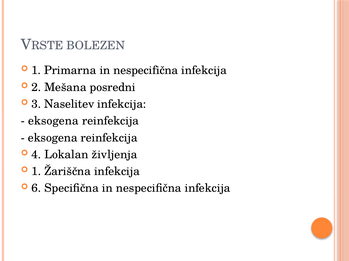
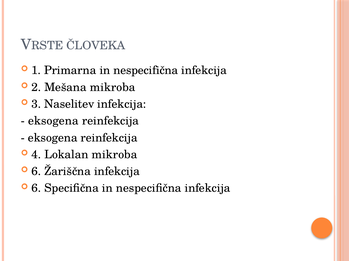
BOLEZEN: BOLEZEN -> ČLOVEKA (96, 46)
Mešana posredni: posredni -> mikroba (113, 87)
Lokalan življenja: življenja -> mikroba (115, 155)
1: 1 -> 6 (36, 172)
